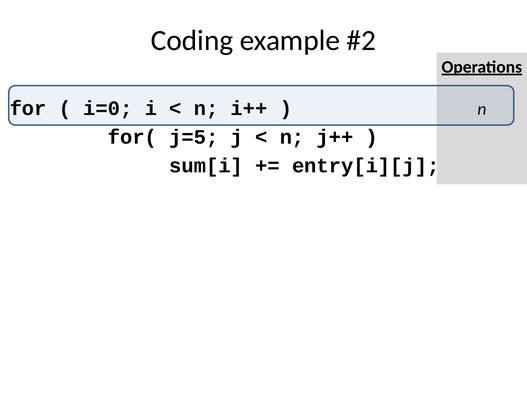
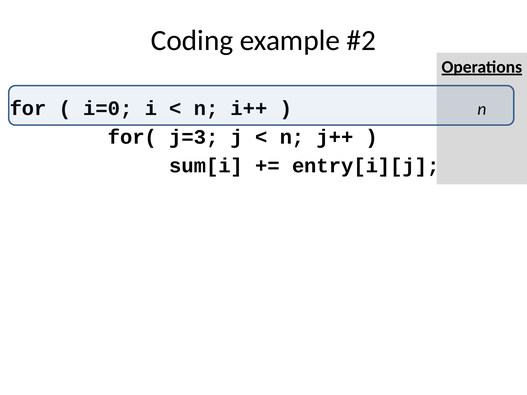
j=5: j=5 -> j=3 (194, 137)
